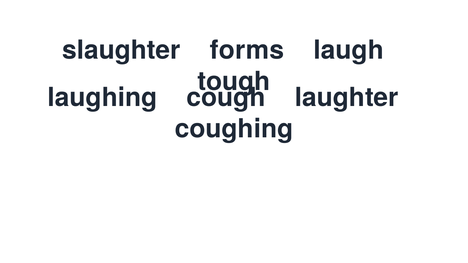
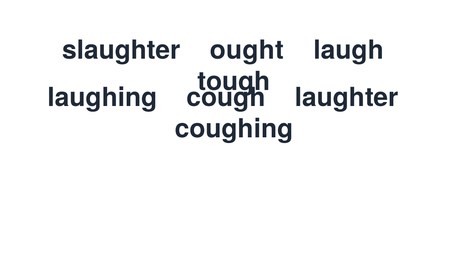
forms: forms -> ought (247, 50)
